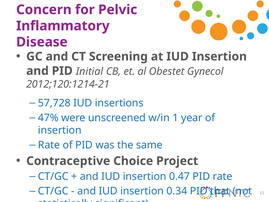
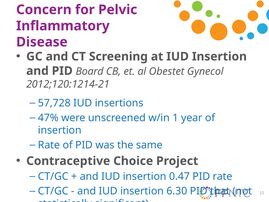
Initial: Initial -> Board (90, 71)
0.34: 0.34 -> 6.30 (177, 191)
